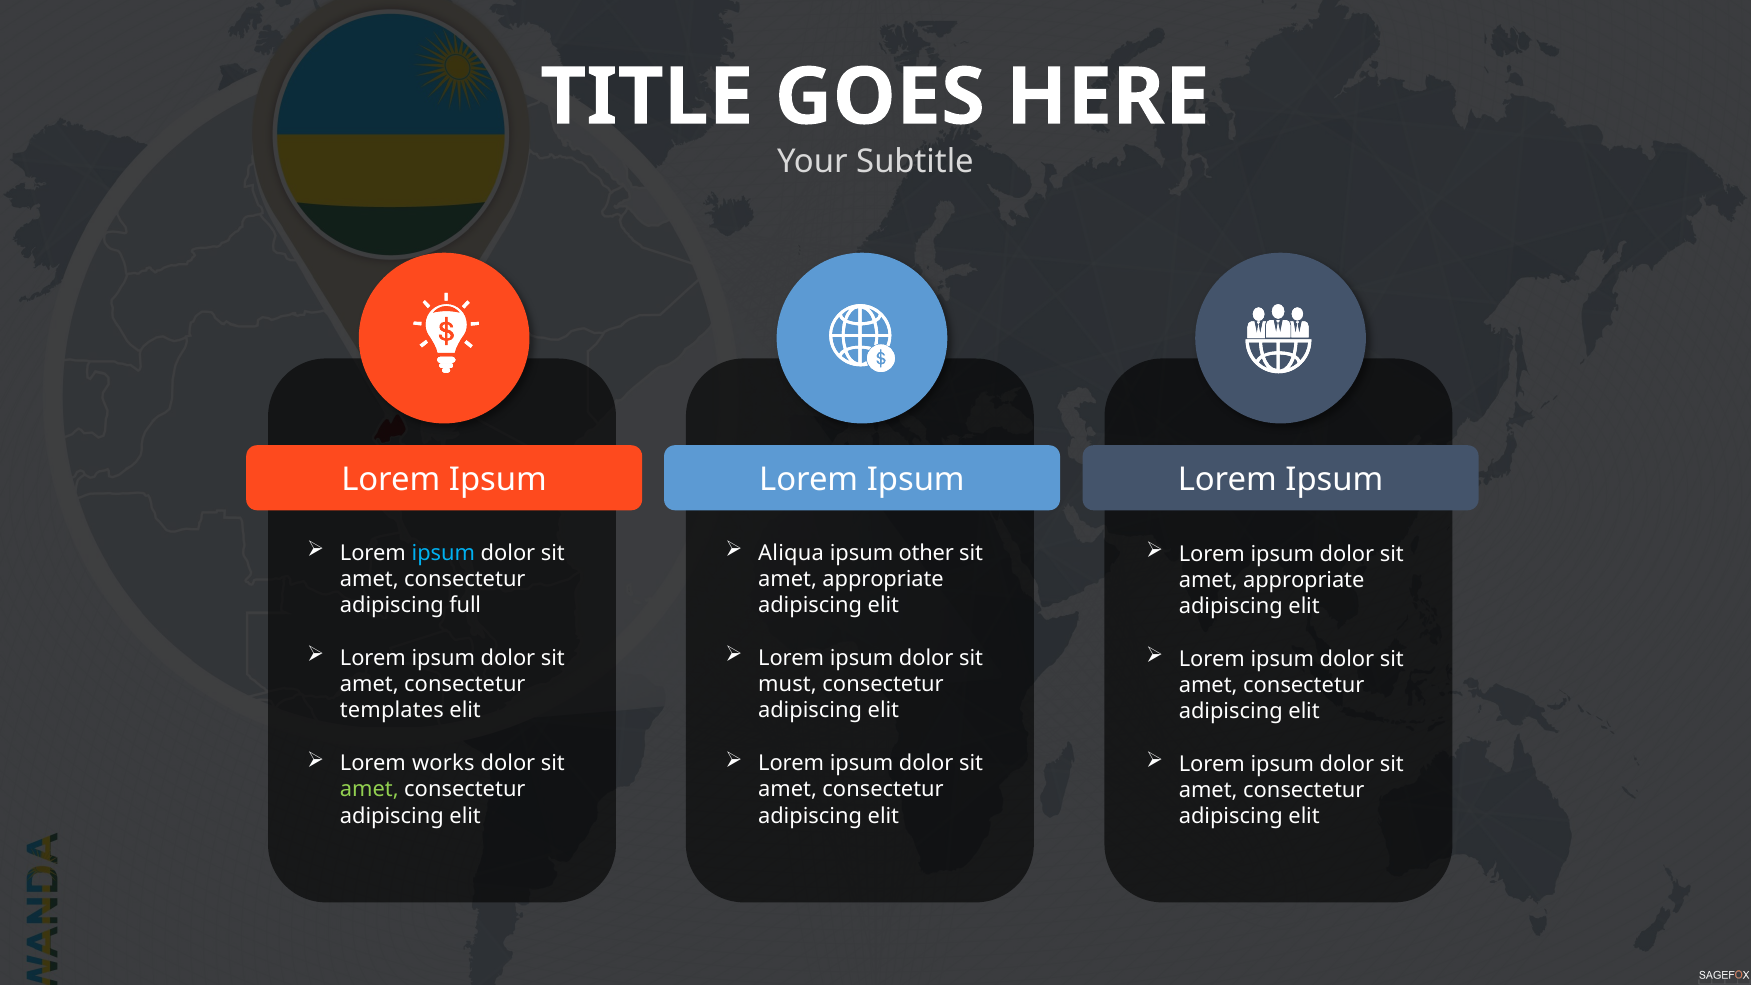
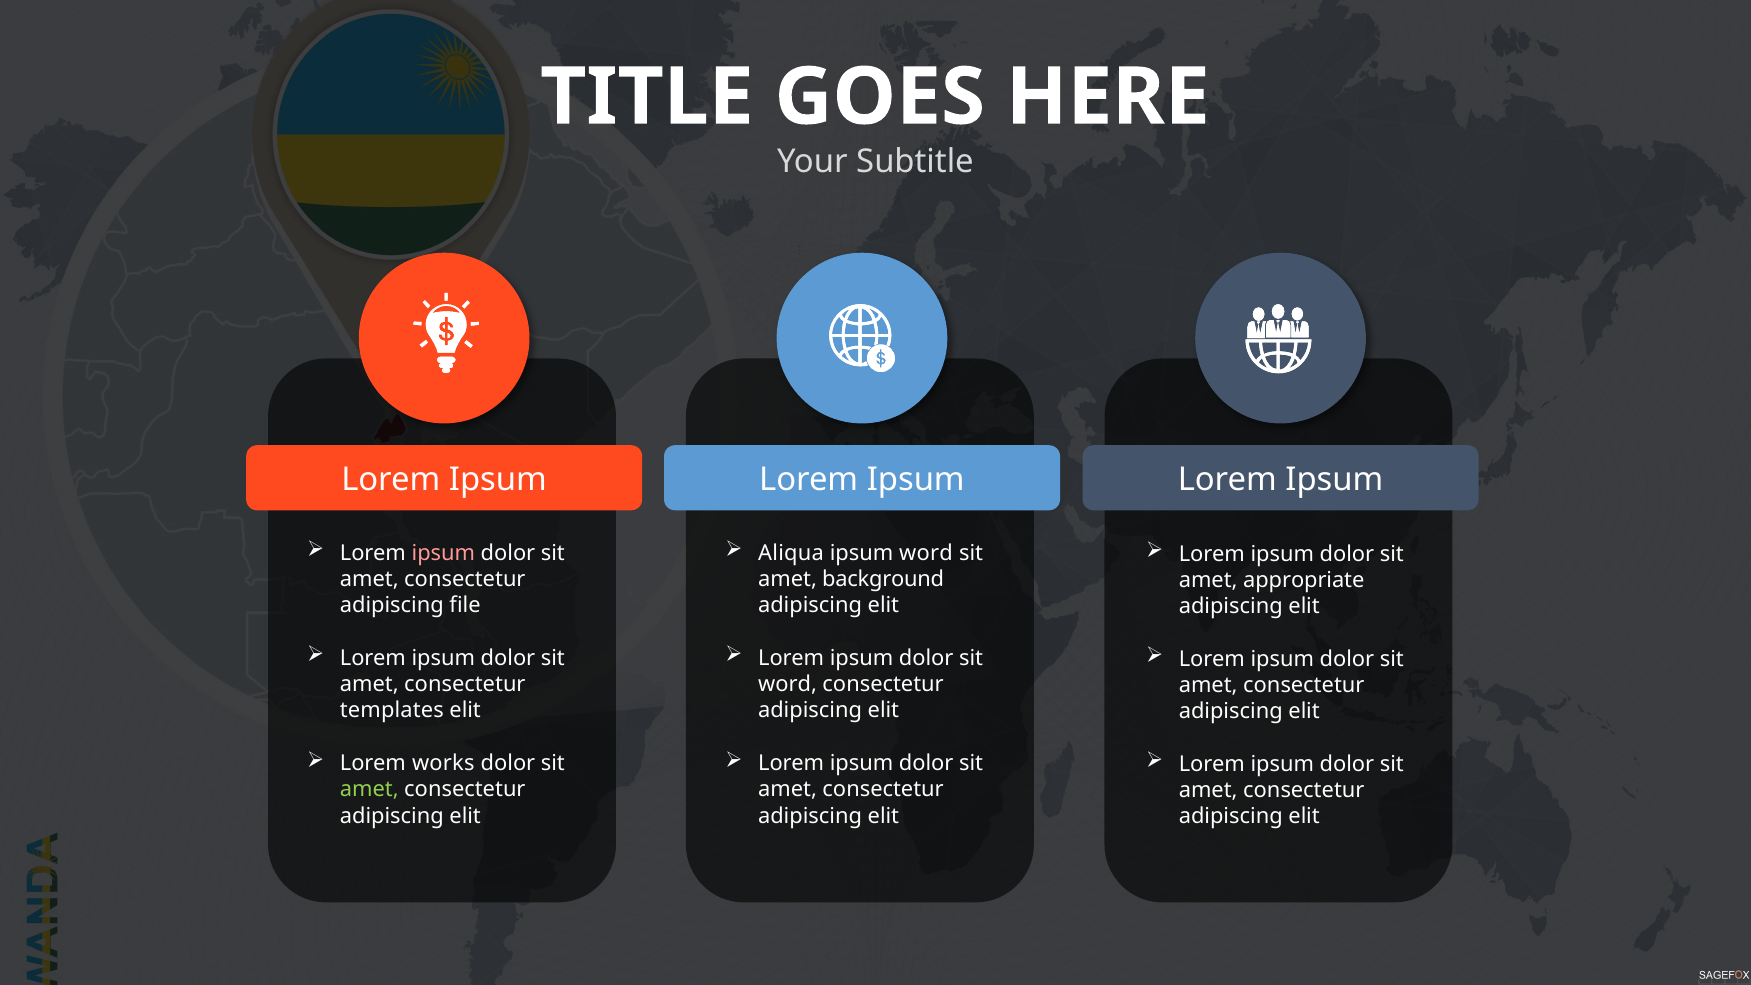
ipsum colour: light blue -> pink (443, 553)
ipsum other: other -> word (926, 553)
appropriate: appropriate -> background (883, 579)
full: full -> file (465, 606)
must: must -> word (788, 684)
